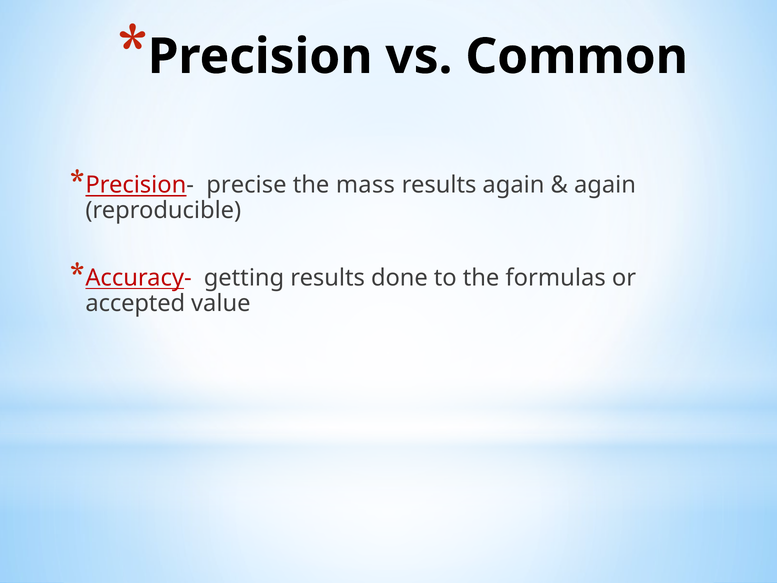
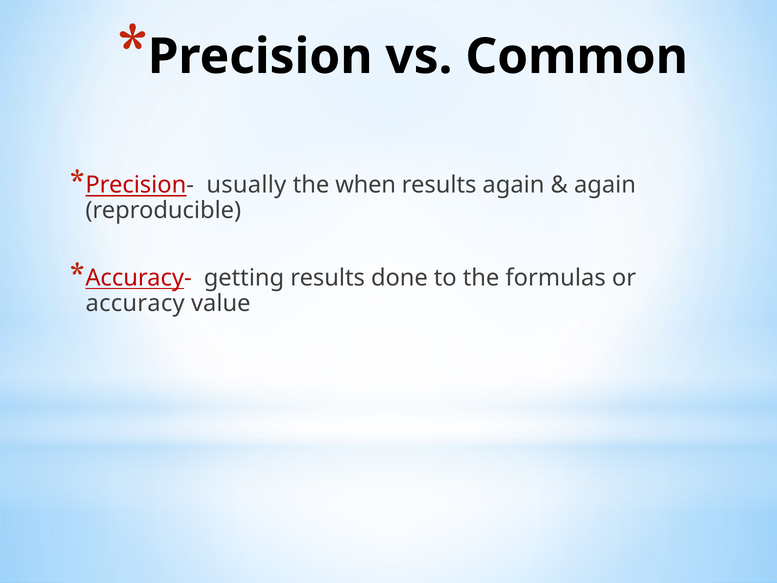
precise: precise -> usually (246, 185)
mass: mass -> when (366, 185)
accepted: accepted -> accuracy (135, 303)
